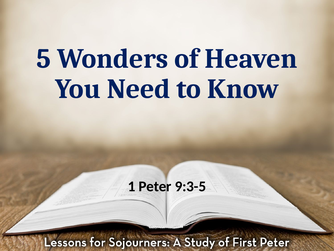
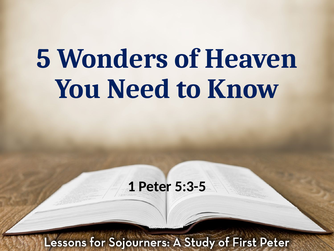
9:3-5: 9:3-5 -> 5:3-5 (190, 186)
